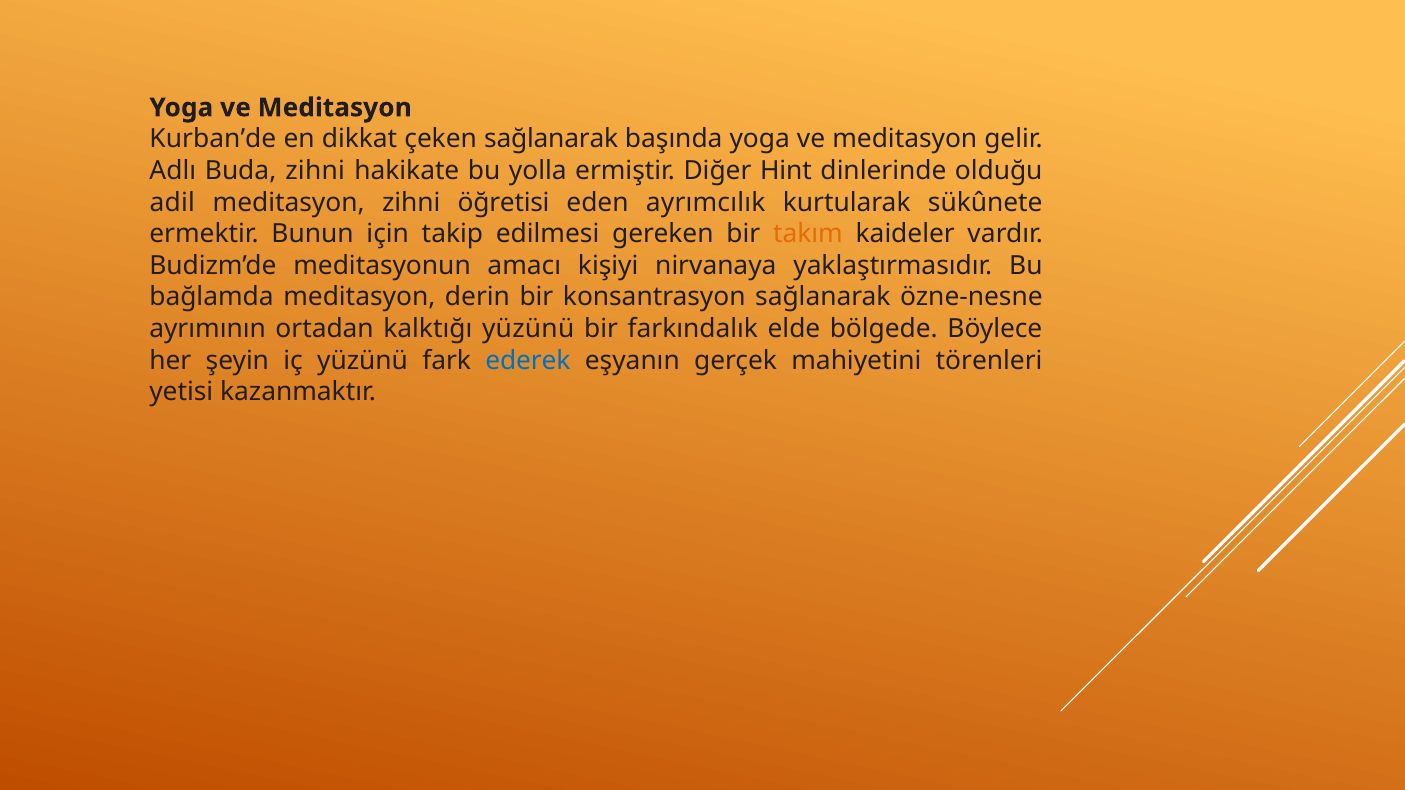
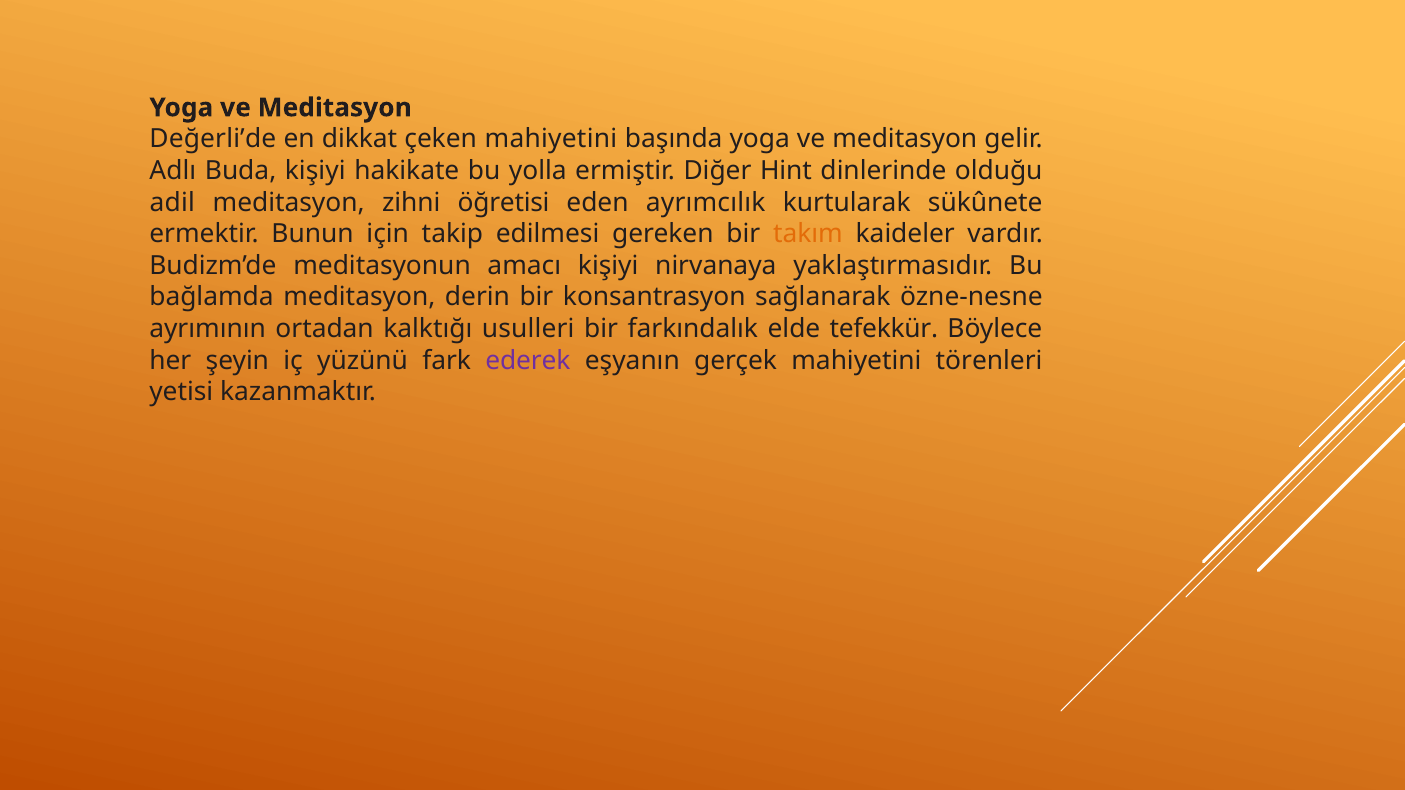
Kurban’de: Kurban’de -> Değerli’de (213, 139)
çeken sağlanarak: sağlanarak -> mahiyetini (551, 139)
Buda zihni: zihni -> kişiyi (315, 171)
kalktığı yüzünü: yüzünü -> usulleri (528, 329)
bölgede: bölgede -> tefekkür (884, 329)
ederek colour: blue -> purple (528, 361)
